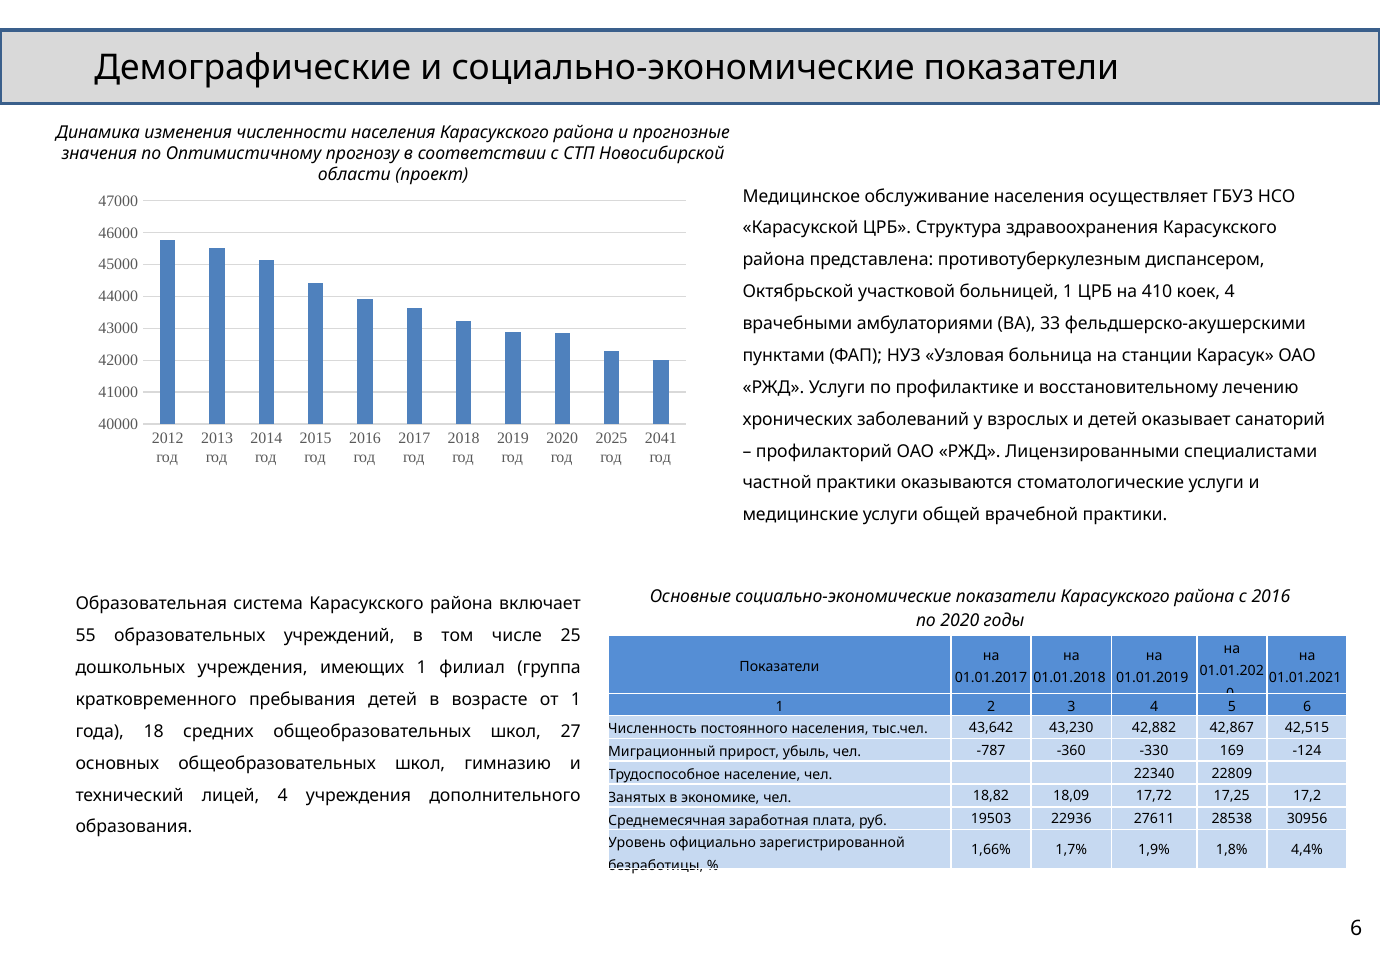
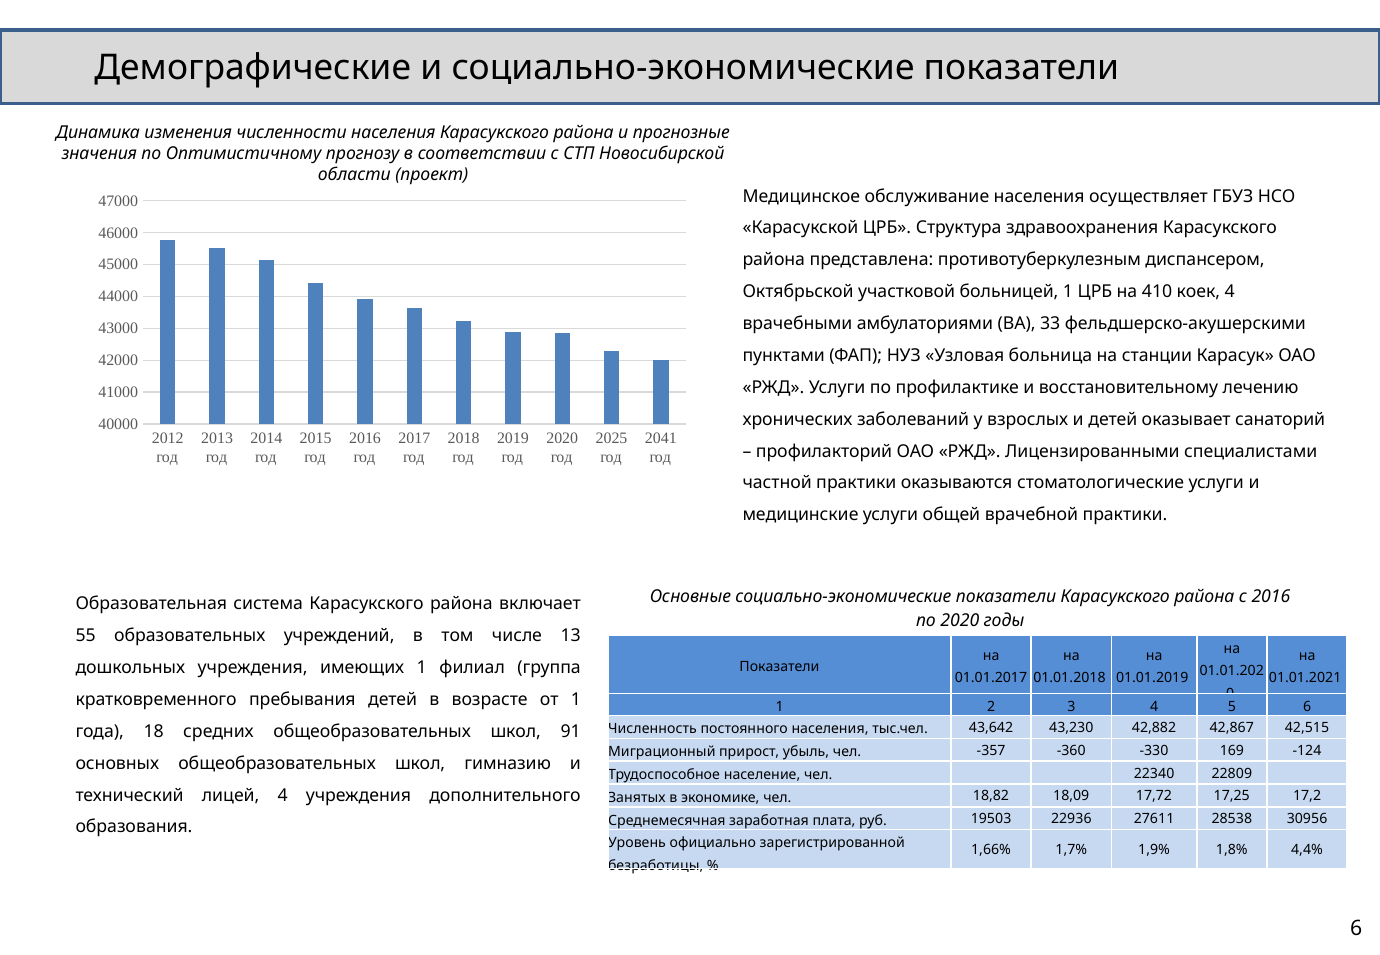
25: 25 -> 13 (571, 636)
27: 27 -> 91 (571, 732)
-787: -787 -> -357 (991, 751)
